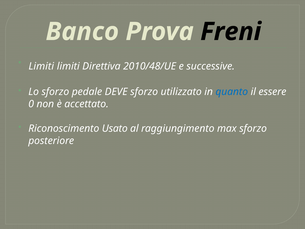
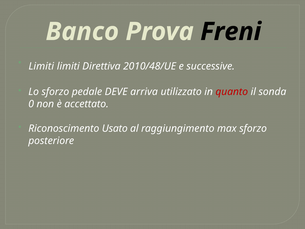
DEVE sforzo: sforzo -> arriva (144, 92)
quanto colour: blue -> red (232, 92)
essere: essere -> sonda (272, 92)
